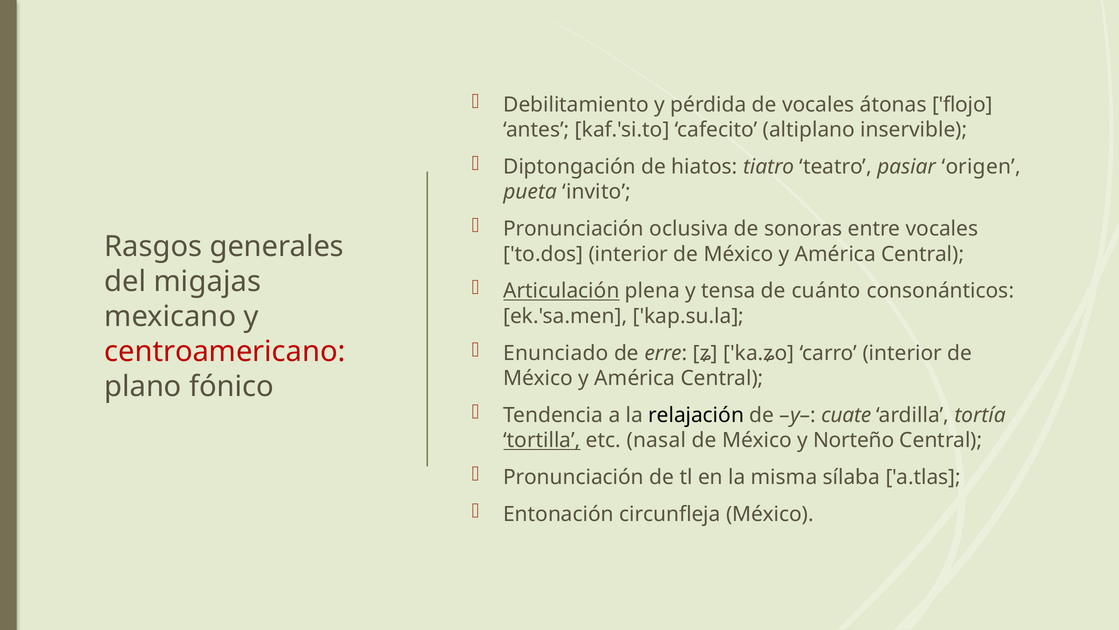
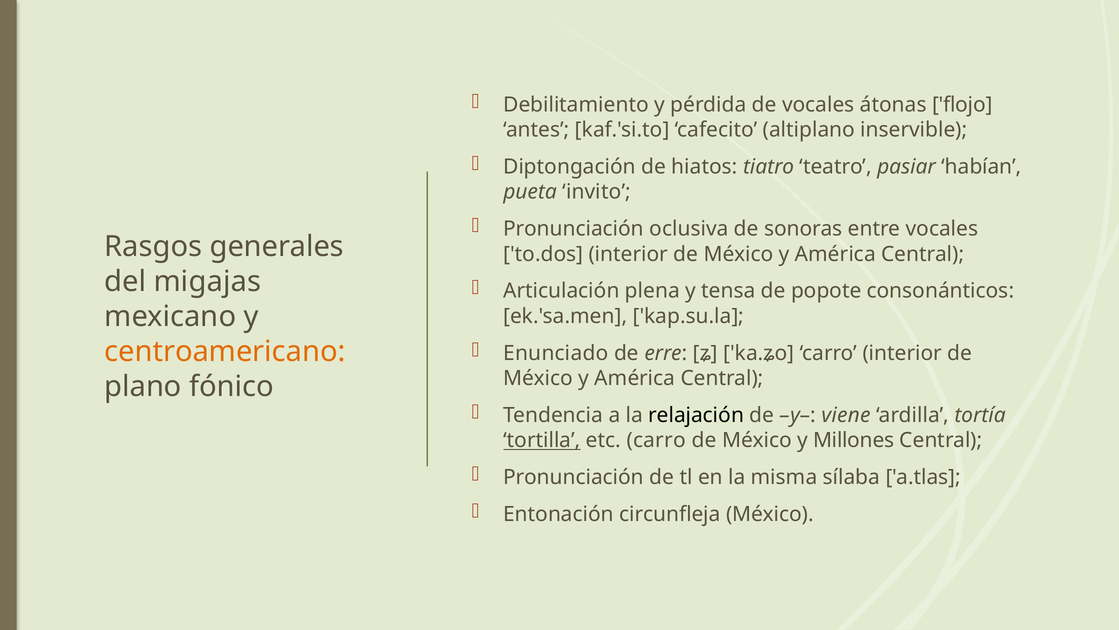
origen: origen -> habían (981, 167)
Articulación underline: present -> none (561, 291)
cuánto: cuánto -> popote (826, 291)
centroamericano colour: red -> orange (225, 351)
cuate: cuate -> viene (846, 415)
etc nasal: nasal -> carro (656, 440)
Norteño: Norteño -> Millones (854, 440)
